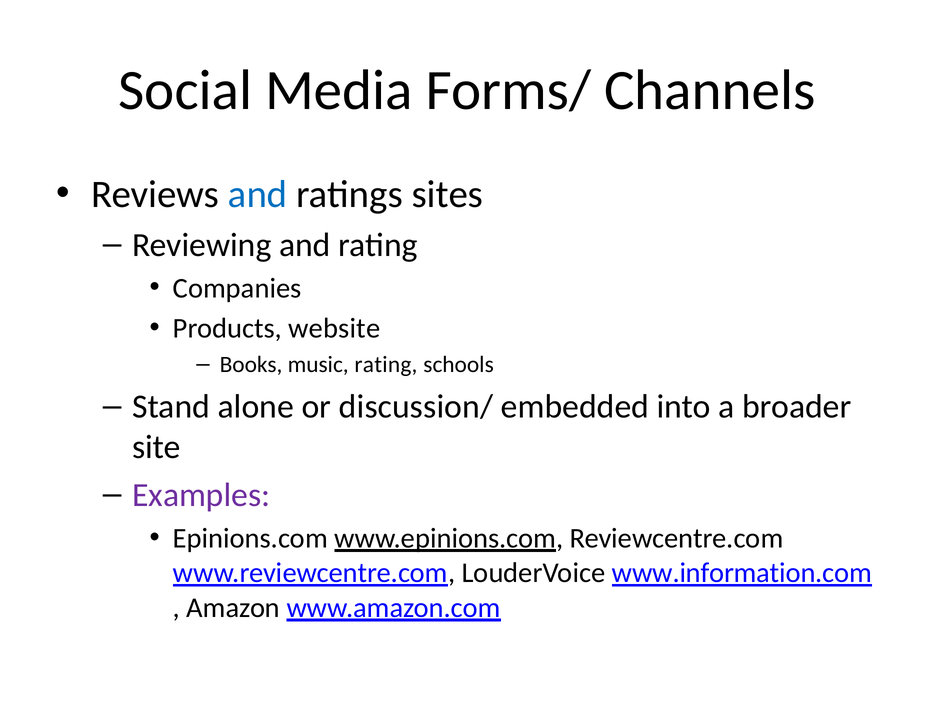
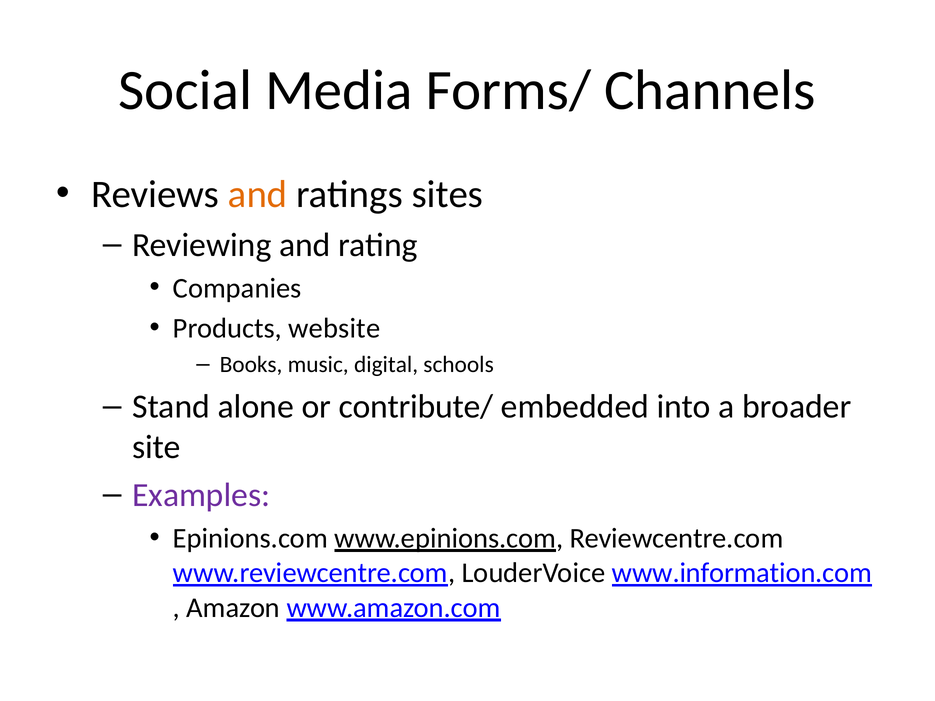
and colour: blue -> orange (258, 194)
music rating: rating -> digital (386, 365)
discussion/: discussion/ -> contribute/ (416, 407)
